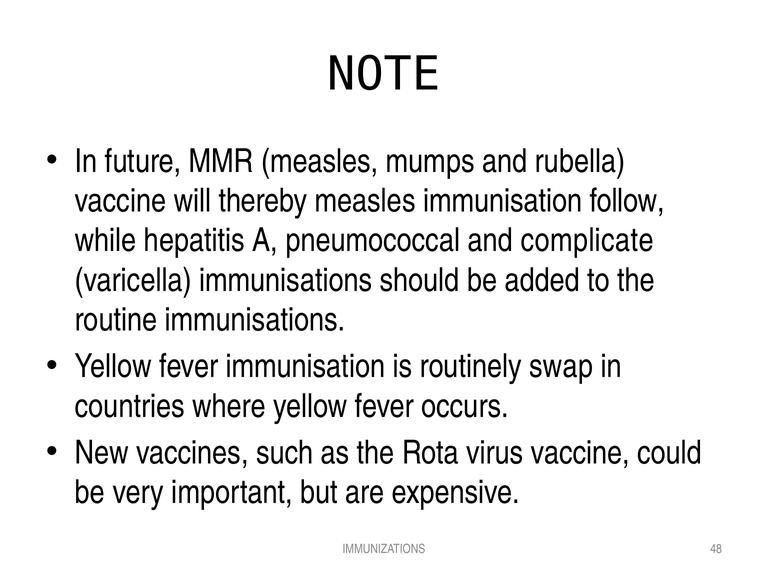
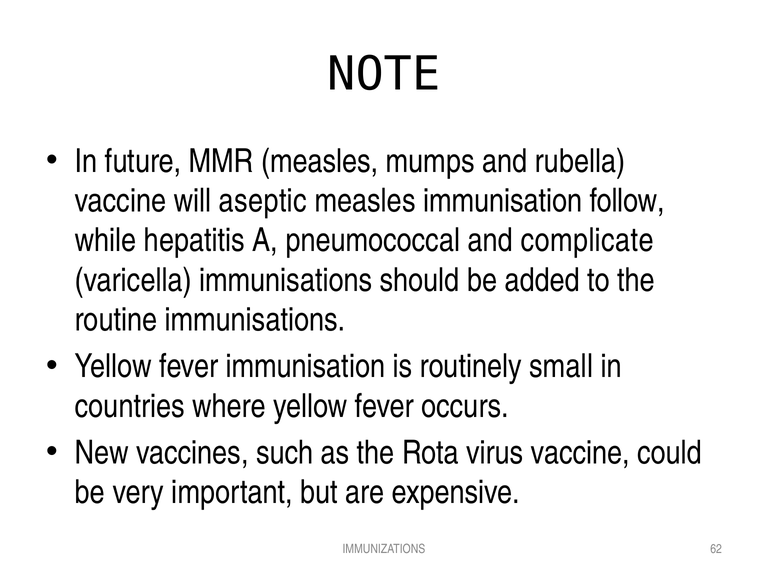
thereby: thereby -> aseptic (263, 201)
swap: swap -> small (561, 366)
48: 48 -> 62 (716, 549)
